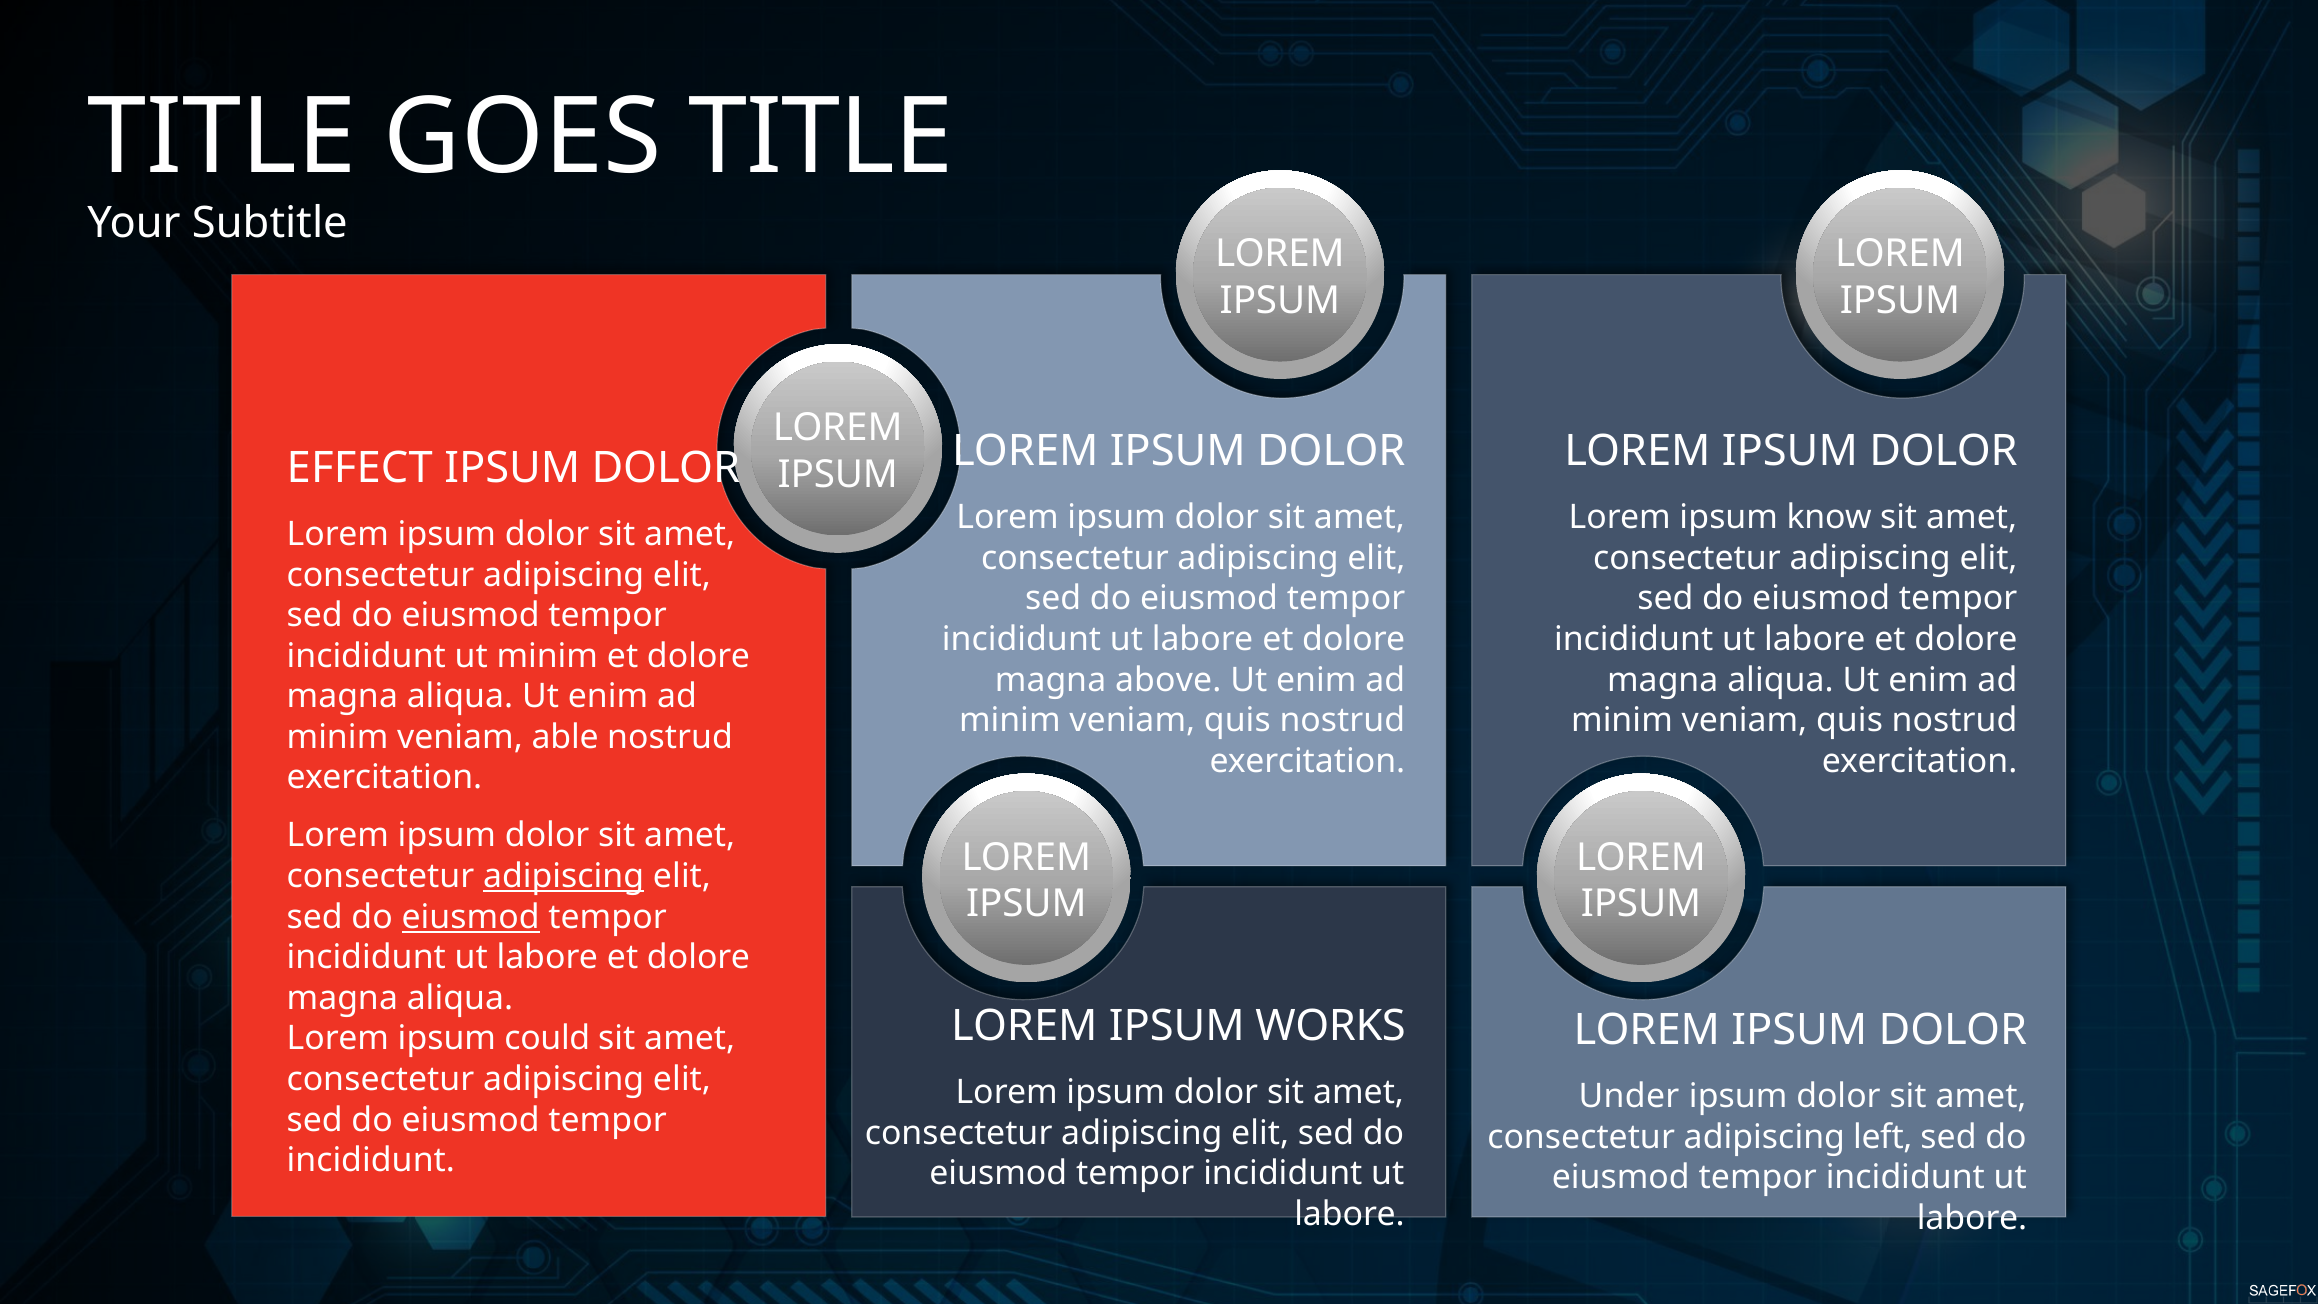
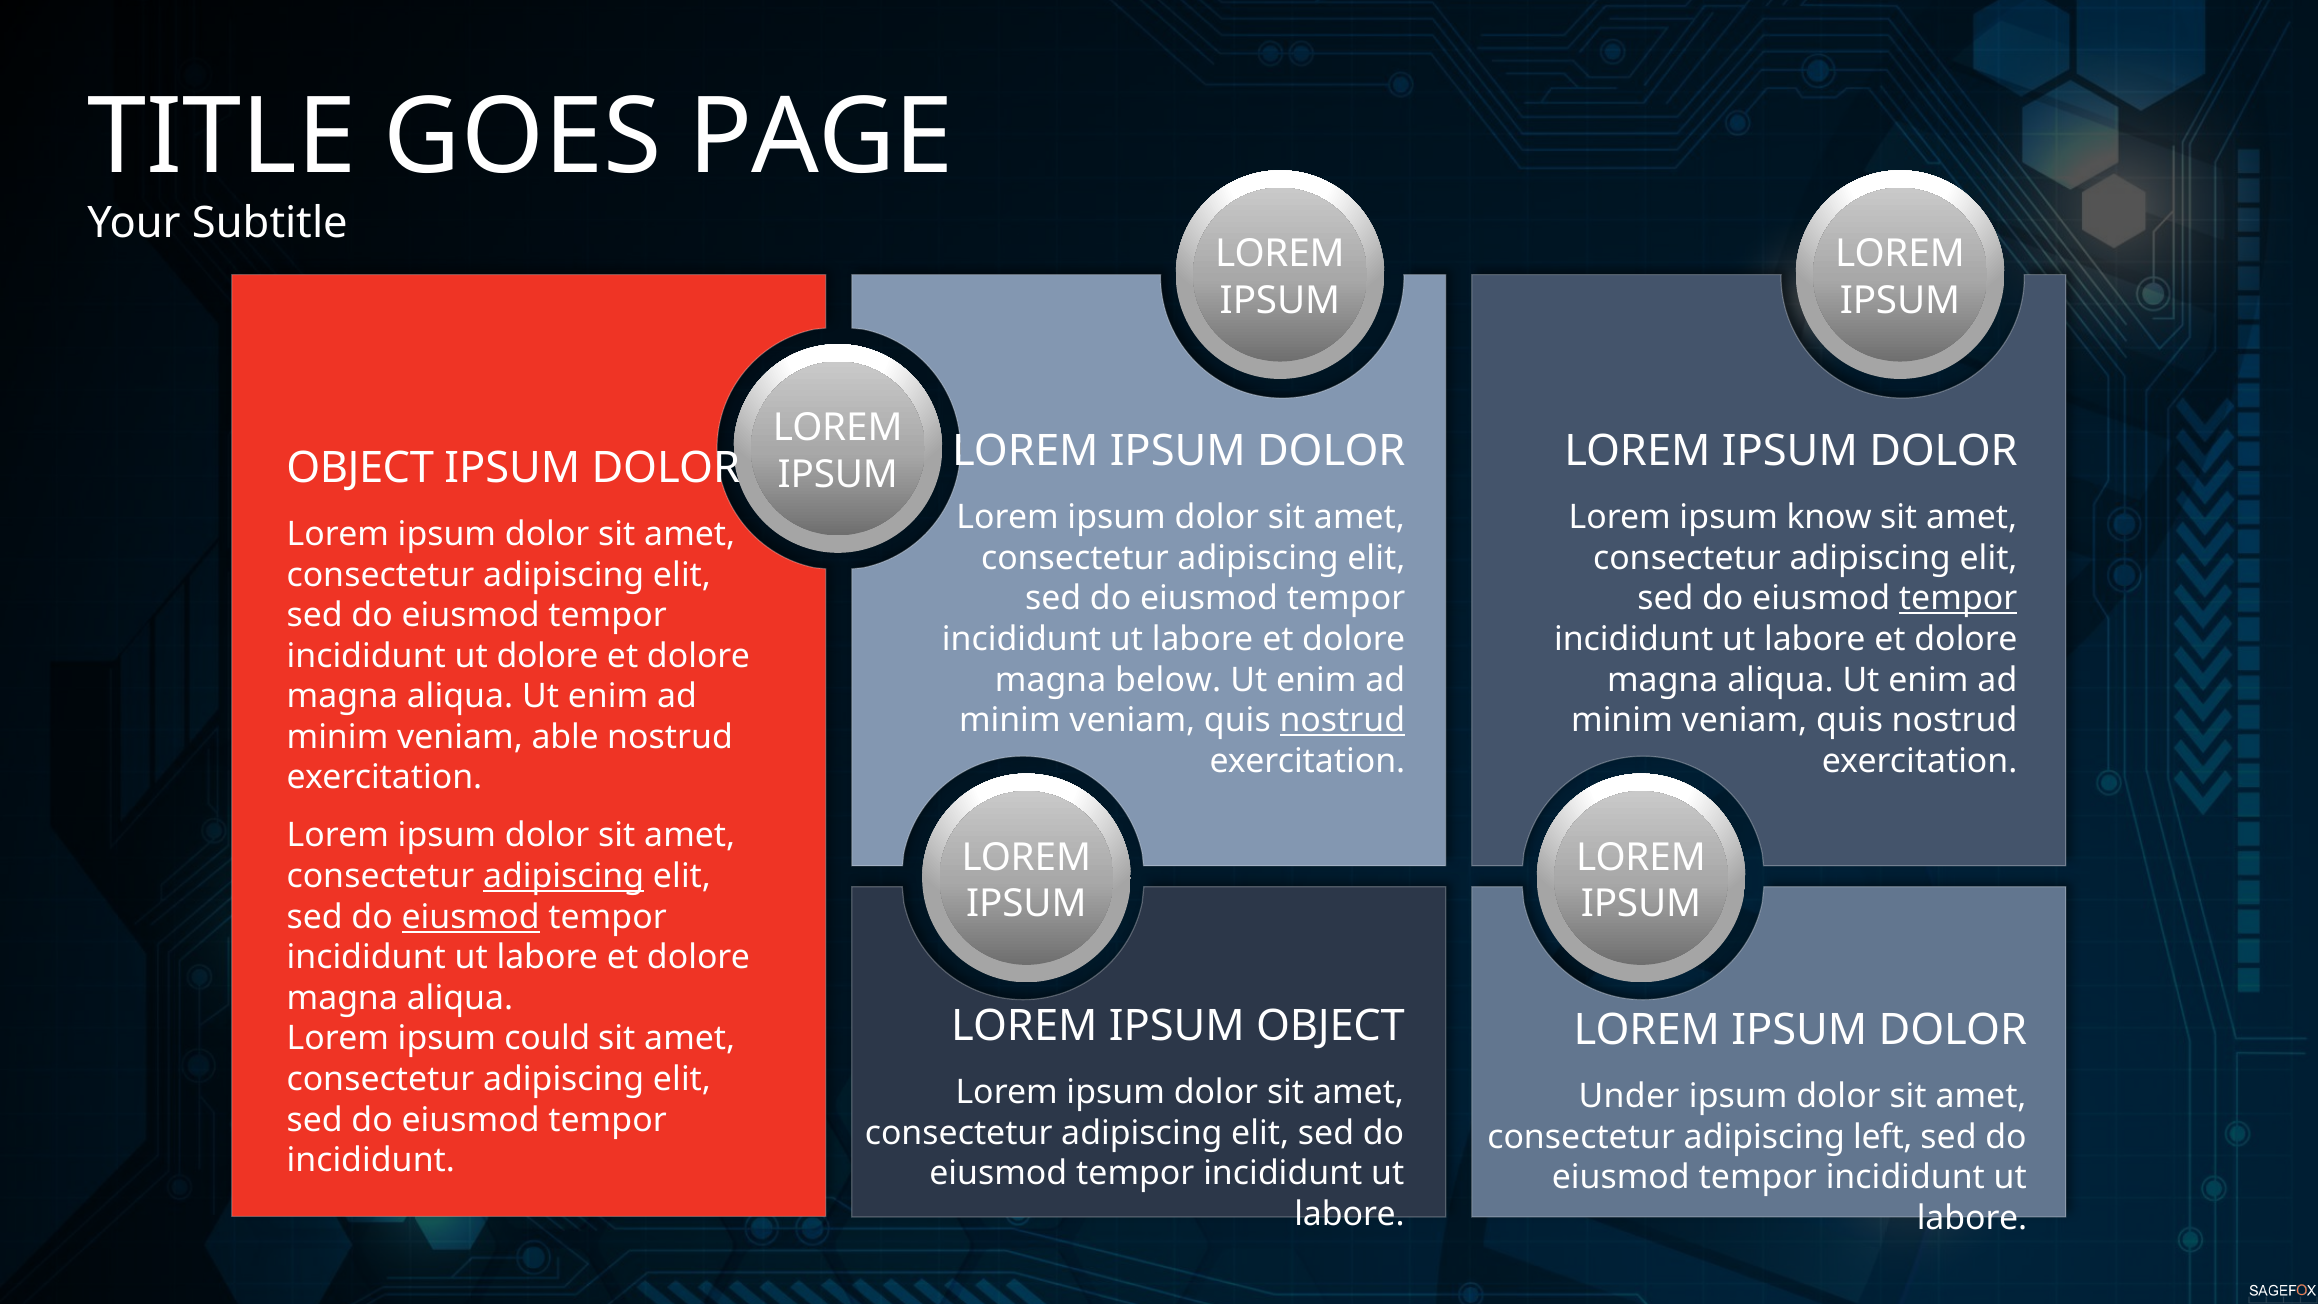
GOES TITLE: TITLE -> PAGE (821, 138)
EFFECT: EFFECT -> OBJECT (360, 468)
tempor underline: none -> present (1958, 599)
ut minim: minim -> dolore (547, 656)
above: above -> below (1168, 680)
nostrud underline: none -> present (1342, 720)
IPSUM WORKS: WORKS -> OBJECT (1331, 1026)
